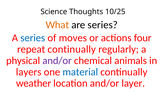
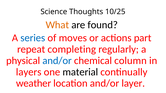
are series: series -> found (103, 25)
four: four -> part (143, 38)
repeat continually: continually -> completing (72, 49)
and/or colour: purple -> blue (57, 61)
animals: animals -> column (131, 61)
material colour: blue -> black (80, 72)
